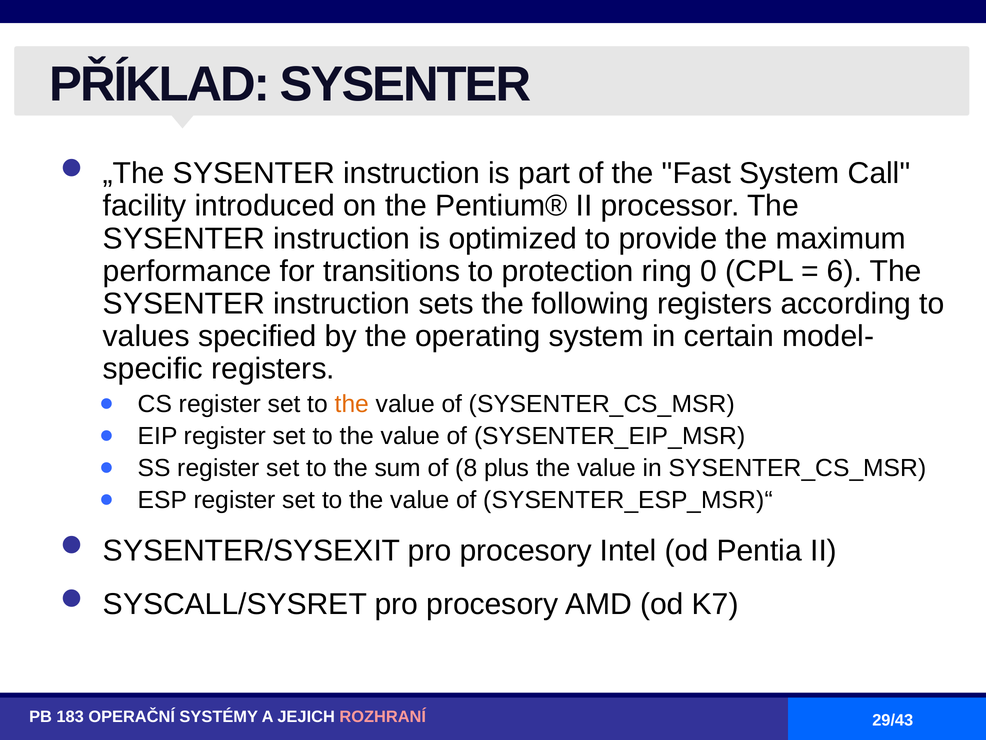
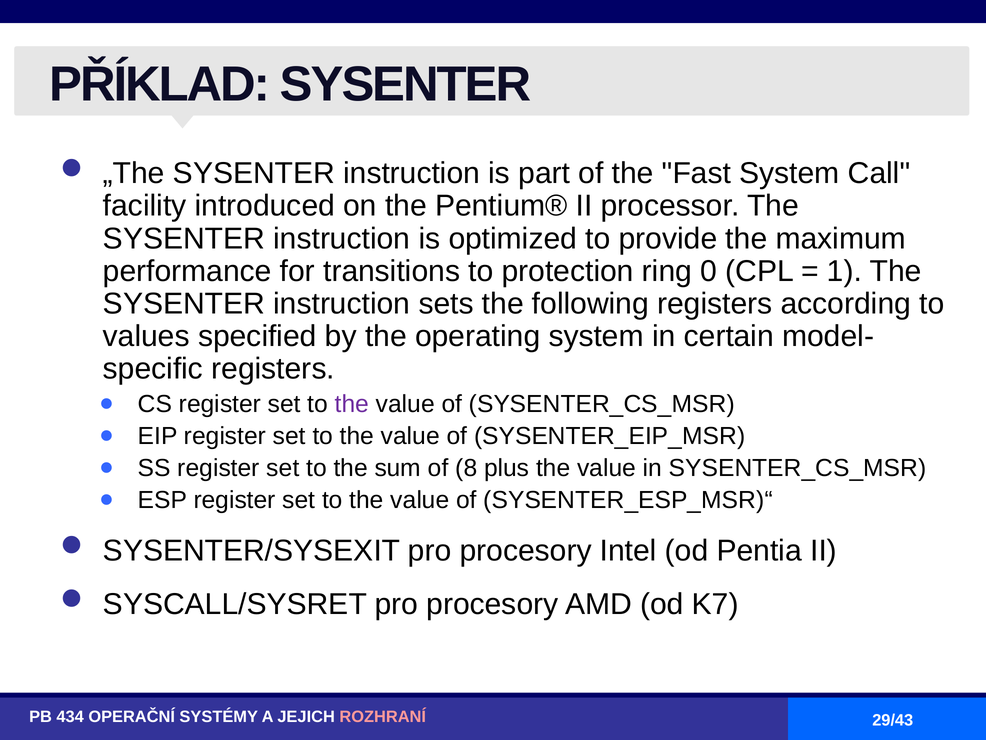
6: 6 -> 1 (844, 271)
the colour: orange -> purple (352, 404)
183: 183 -> 434 (70, 717)
